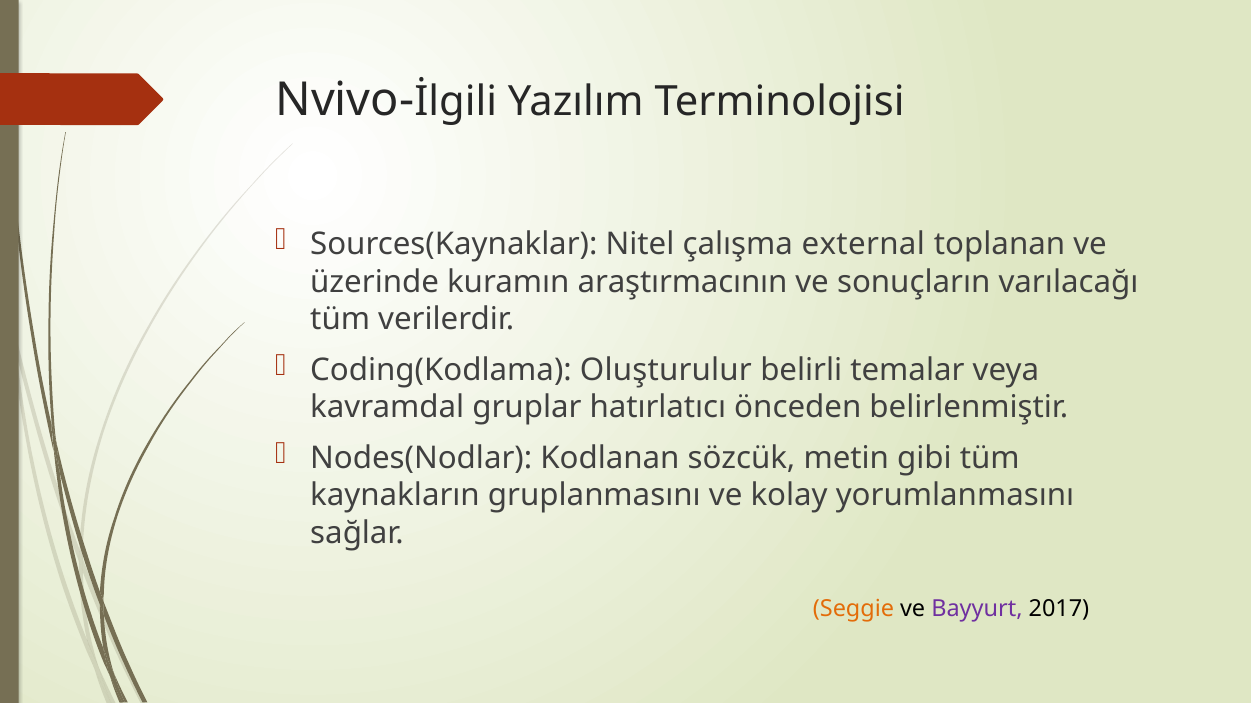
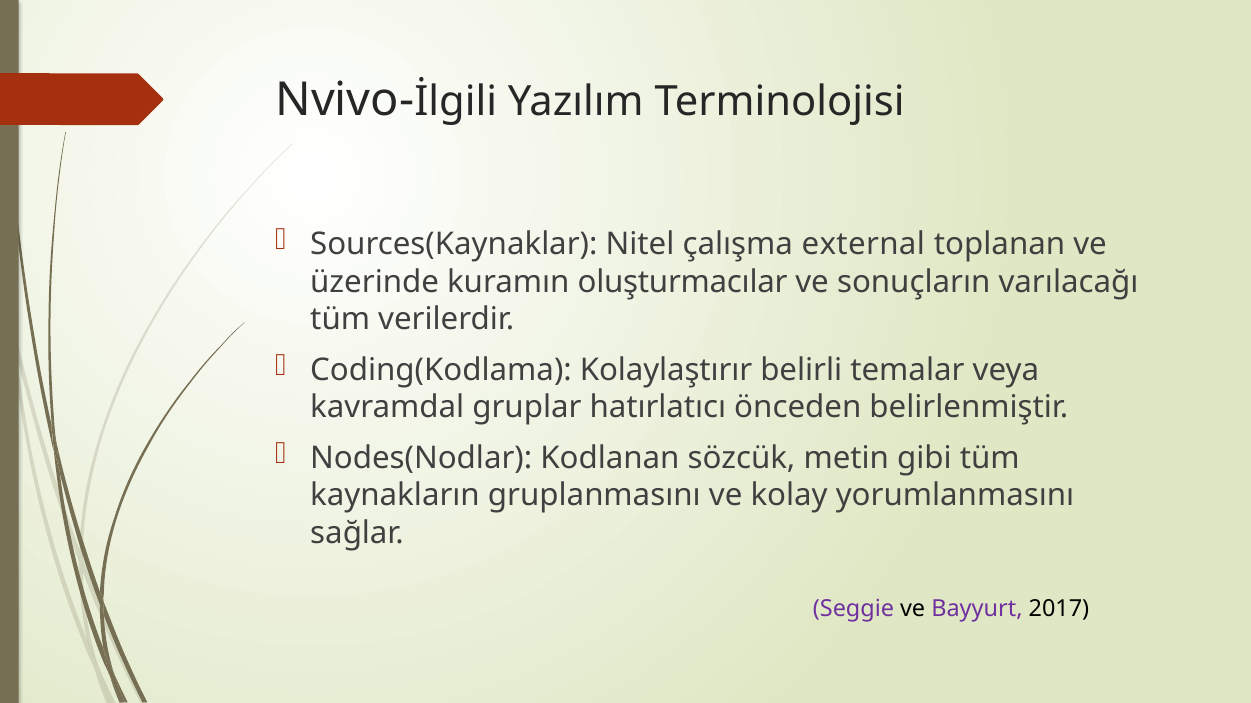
araştırmacının: araştırmacının -> oluşturmacılar (683, 282)
Oluşturulur: Oluşturulur -> Kolaylaştırır (666, 370)
Seggie colour: orange -> purple (853, 609)
